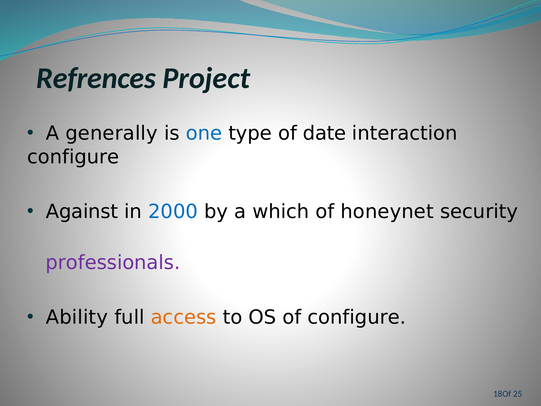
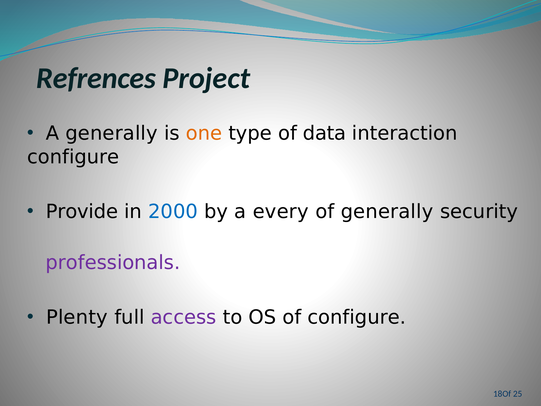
one colour: blue -> orange (204, 133)
date: date -> data (325, 133)
Against: Against -> Provide (82, 212)
which: which -> every (281, 212)
of honeynet: honeynet -> generally (387, 212)
Ability: Ability -> Plenty (77, 317)
access colour: orange -> purple (184, 317)
